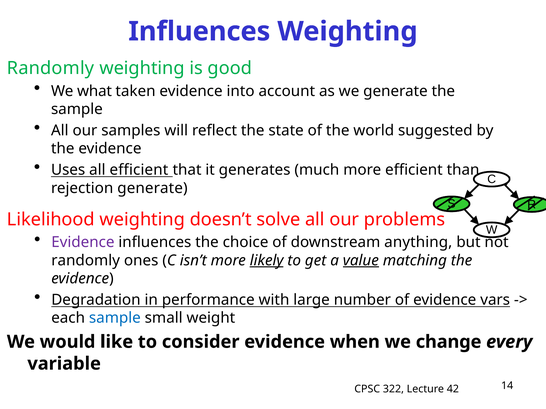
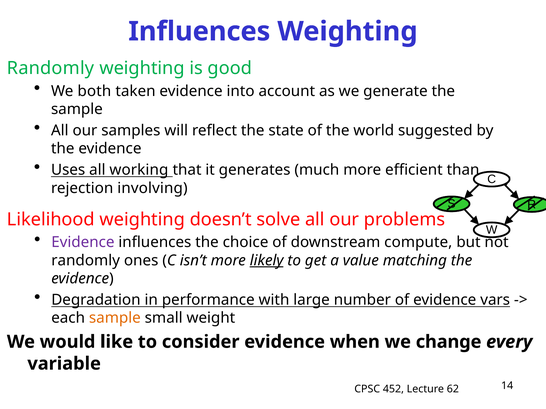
what: what -> both (94, 91)
all efficient: efficient -> working (139, 170)
rejection generate: generate -> involving (152, 188)
anything: anything -> compute (418, 242)
value underline: present -> none (361, 261)
sample colour: blue -> orange (115, 318)
322: 322 -> 452 (393, 389)
42: 42 -> 62 (453, 389)
